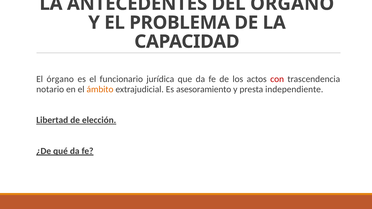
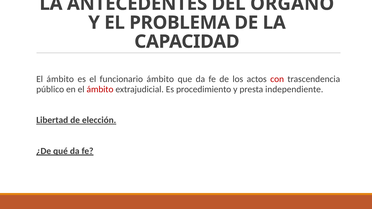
órgano: órgano -> ámbito (60, 79)
funcionario jurídica: jurídica -> ámbito (160, 79)
notario: notario -> público (50, 89)
ámbito colour: orange -> red (100, 89)
asesoramiento: asesoramiento -> procedimiento (204, 89)
